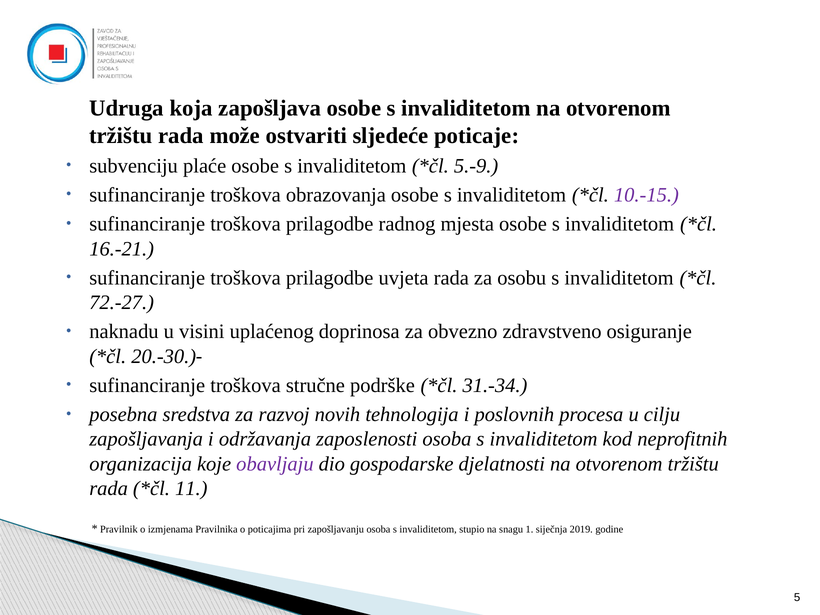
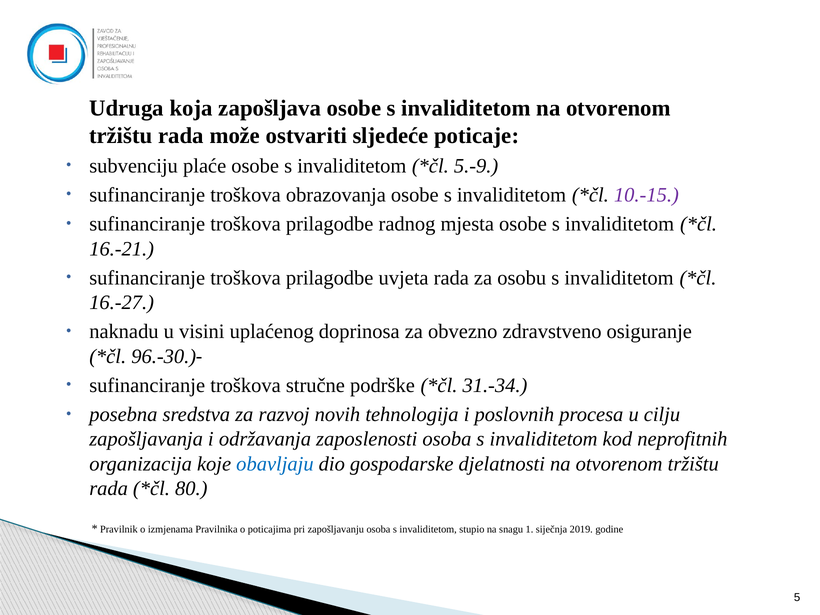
72.-27: 72.-27 -> 16.-27 (122, 303)
20.-30: 20.-30 -> 96.-30 (164, 356)
obavljaju colour: purple -> blue (275, 464)
11: 11 -> 80 (191, 488)
